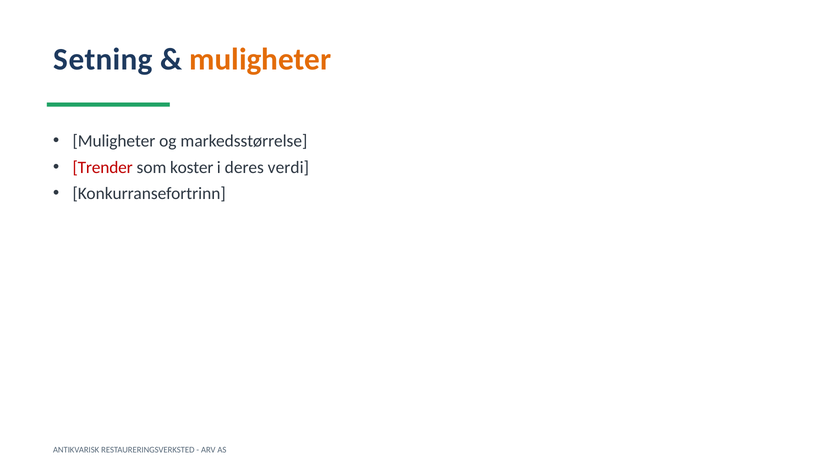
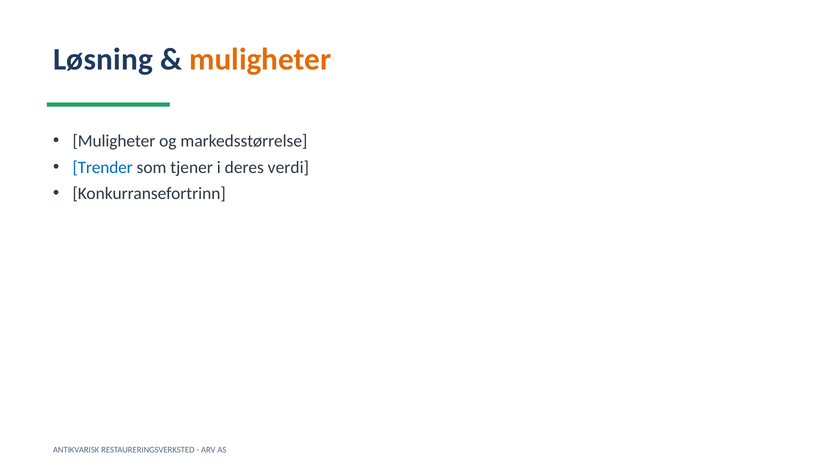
Setning: Setning -> Løsning (103, 59)
Trender colour: red -> blue (103, 167)
koster: koster -> tjener (192, 167)
